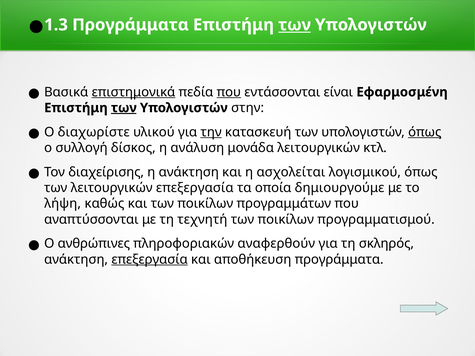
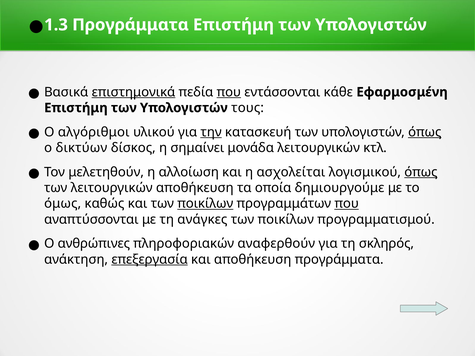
των underline: present -> none (295, 25)
είναι: είναι -> κάθε (338, 92)
των underline: present -> none (124, 108)
στην: στην -> τους (248, 108)
διαχωρίστε: διαχωρίστε -> αλγόριθμοι (94, 132)
συλλογή: συλλογή -> δικτύων (81, 148)
ανάλυση: ανάλυση -> σημαίνει (197, 148)
διαχείρισης: διαχείρισης -> μελετηθούν (106, 172)
η ανάκτηση: ανάκτηση -> αλλοίωση (189, 172)
όπως underline: none -> present (421, 172)
λειτουργικών επεξεργασία: επεξεργασία -> αποθήκευση (195, 188)
λήψη: λήψη -> όμως (63, 204)
ποικίλων underline: none -> present (205, 204)
που underline: none -> present (347, 204)
τεχνητή: τεχνητή -> ανάγκες (202, 220)
